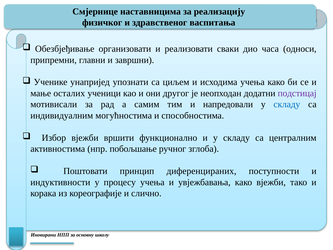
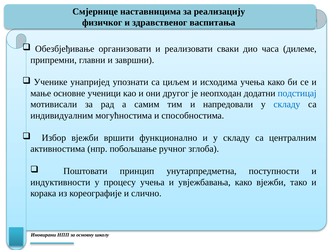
односи: односи -> дилеме (300, 49)
осталих: осталих -> основне (69, 93)
подстицај colour: purple -> blue (297, 93)
диференцираних: диференцираних -> унутарпредметна (202, 171)
